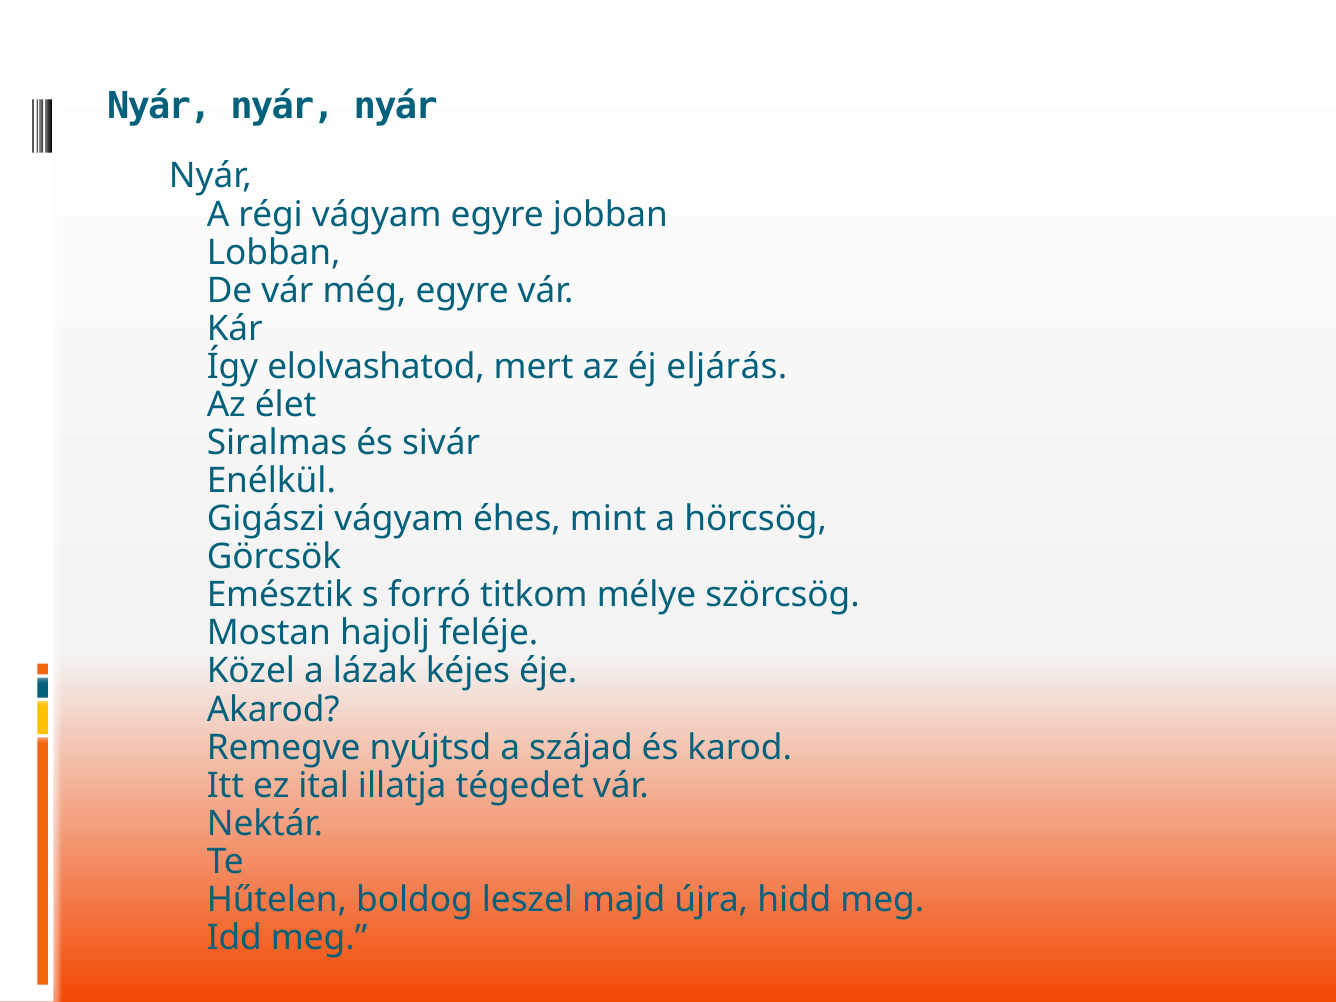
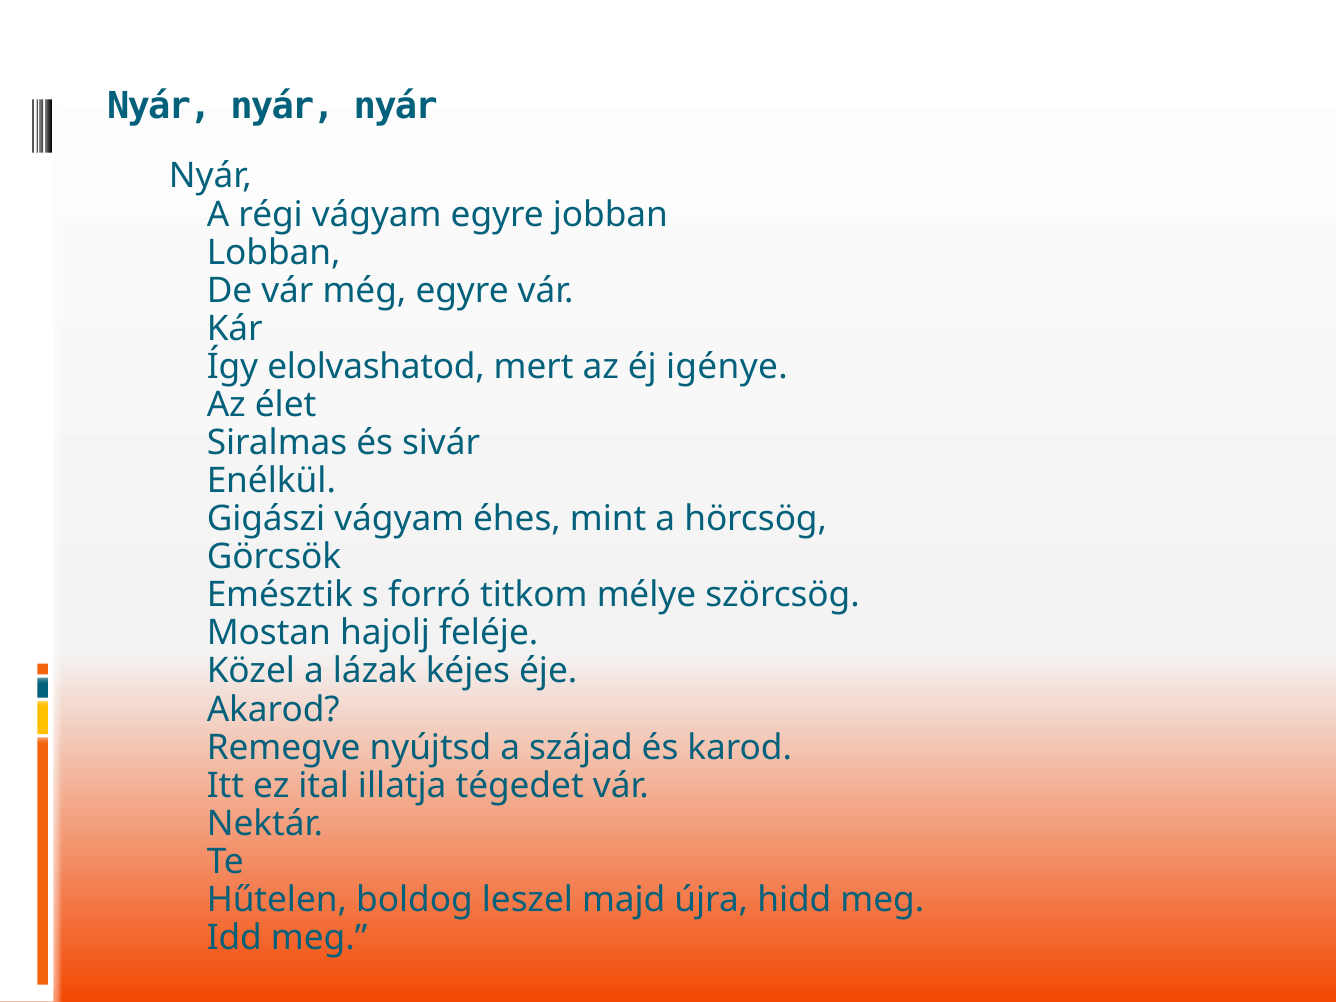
eljárás: eljárás -> igénye (727, 367)
